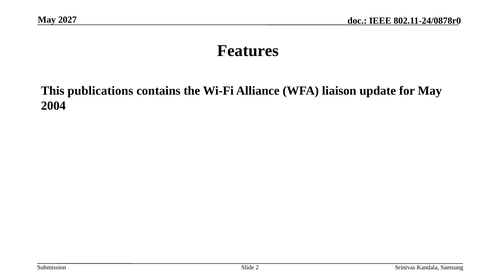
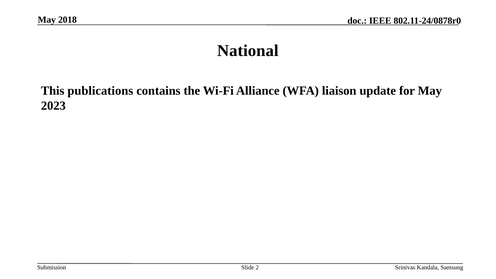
2027: 2027 -> 2018 (67, 20)
Features: Features -> National (248, 51)
2004: 2004 -> 2023 (53, 106)
